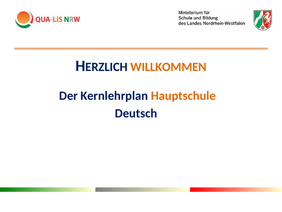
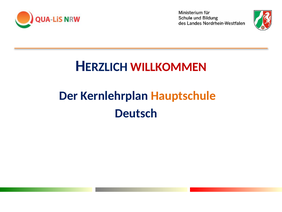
WILLKOMMEN colour: orange -> red (168, 67)
